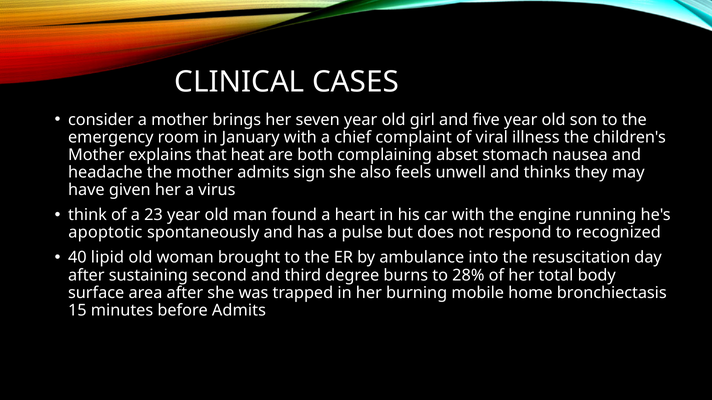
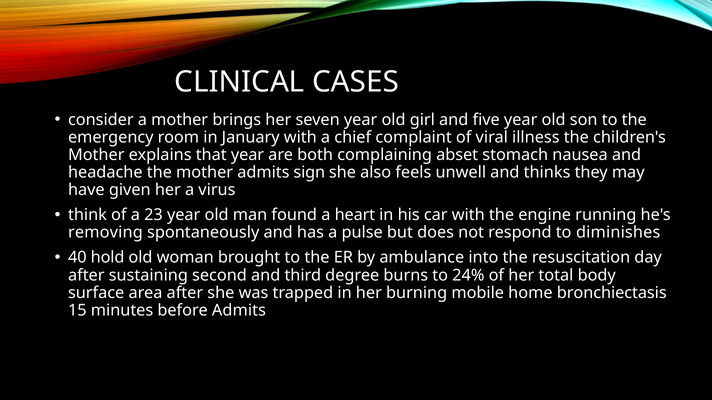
that heat: heat -> year (248, 155)
apoptotic: apoptotic -> removing (105, 233)
recognized: recognized -> diminishes (618, 233)
lipid: lipid -> hold (108, 258)
28%: 28% -> 24% (468, 275)
